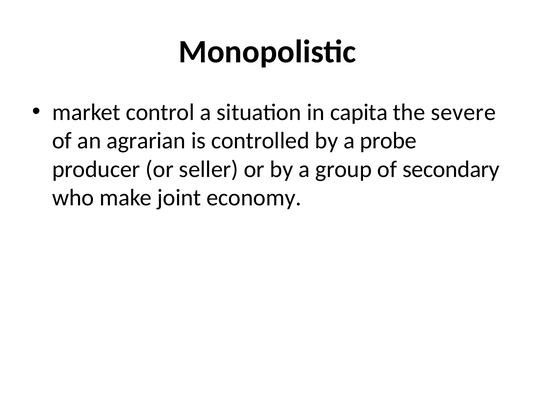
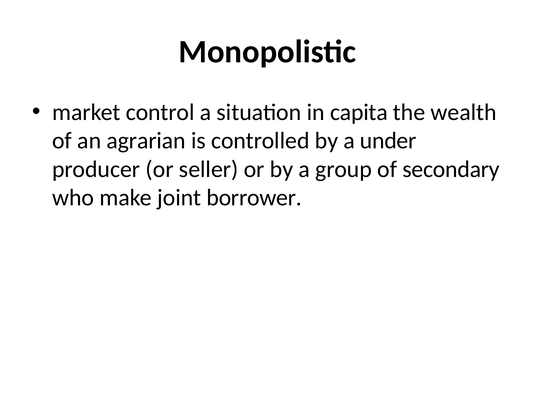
severe: severe -> wealth (464, 112)
probe: probe -> under (388, 141)
economy: economy -> borrower (254, 198)
